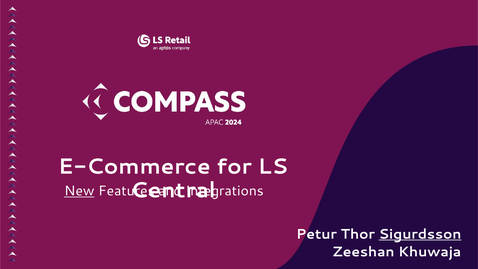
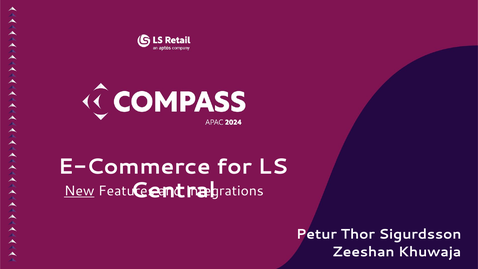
Sigurdsson underline: present -> none (420, 234)
